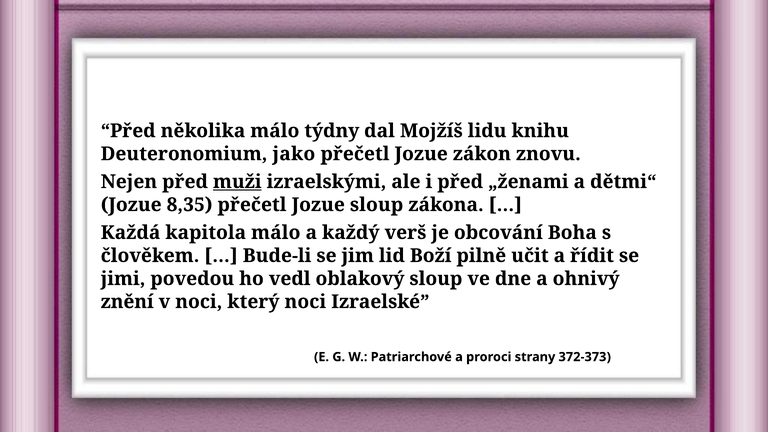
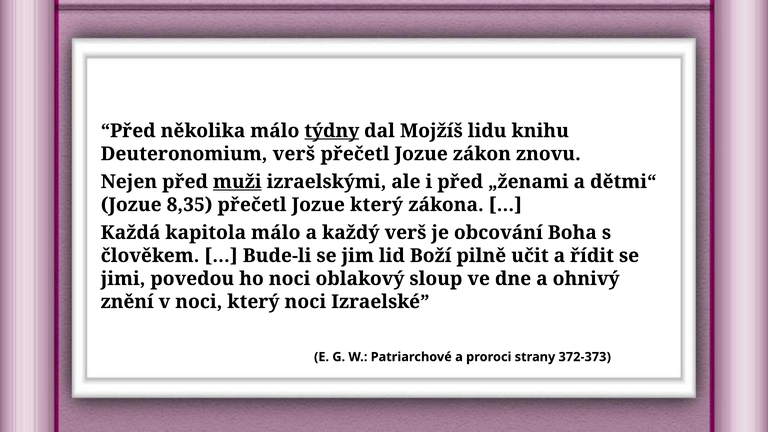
týdny underline: none -> present (332, 131)
Deuteronomium jako: jako -> verš (294, 154)
Jozue sloup: sloup -> který (376, 205)
ho vedl: vedl -> noci (290, 279)
